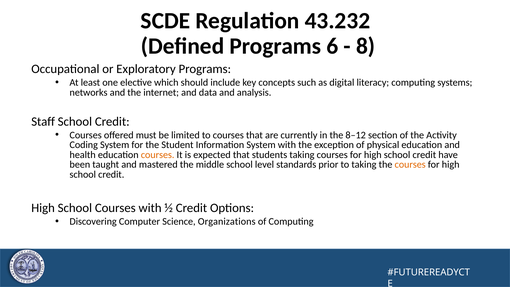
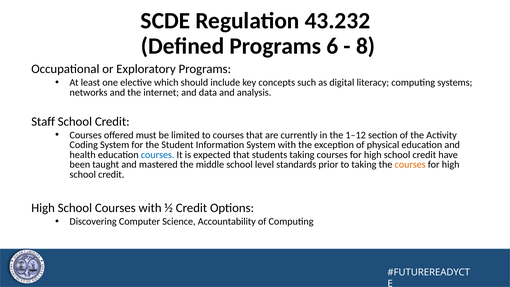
8–12: 8–12 -> 1–12 (356, 135)
courses colour: orange -> blue (158, 155)
Organizations: Organizations -> Accountability (227, 222)
